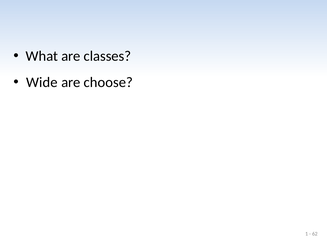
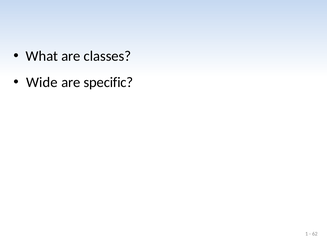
choose: choose -> specific (108, 82)
